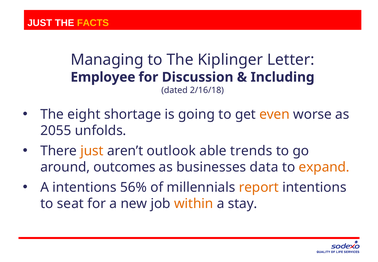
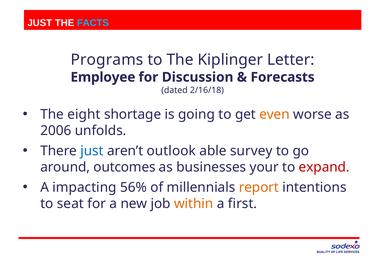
FACTS colour: yellow -> light blue (93, 23)
Managing: Managing -> Programs (107, 60)
Including: Including -> Forecasts (283, 77)
2055: 2055 -> 2006 (56, 131)
just colour: orange -> blue (92, 151)
trends: trends -> survey (251, 151)
data: data -> your (264, 167)
expand colour: orange -> red (324, 167)
A intentions: intentions -> impacting (84, 187)
stay: stay -> first (243, 204)
